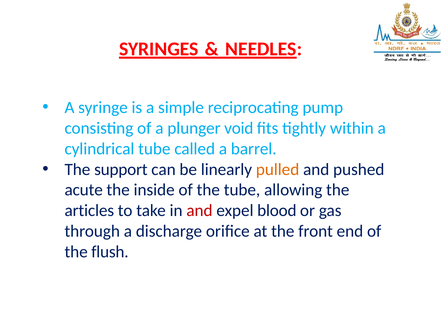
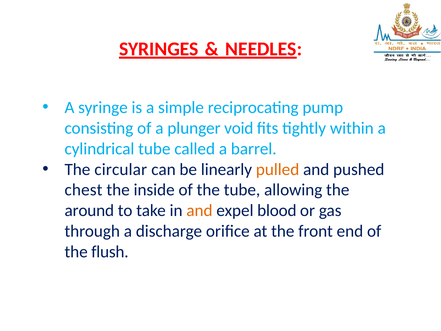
support: support -> circular (121, 169)
acute: acute -> chest (83, 190)
articles: articles -> around (89, 210)
and colour: red -> orange (199, 210)
